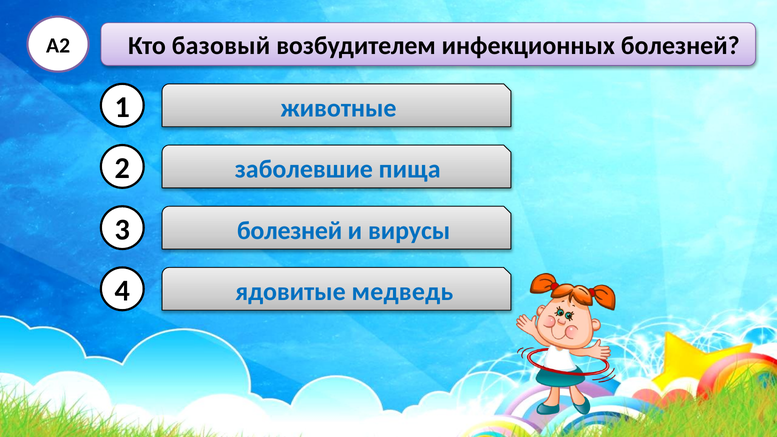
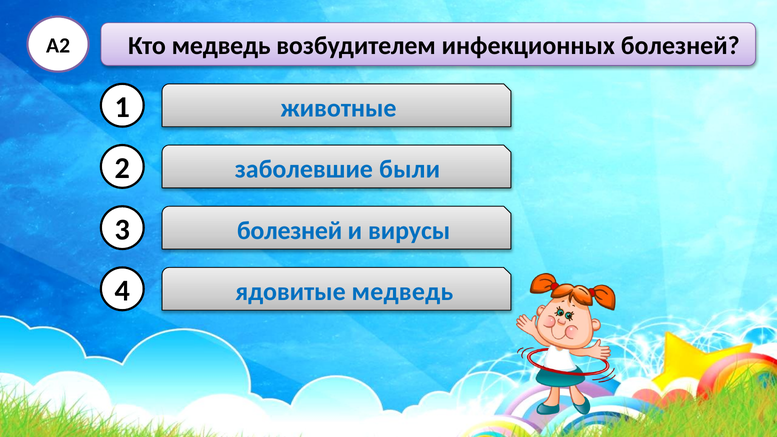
Кто базовый: базовый -> медведь (221, 46)
пища: пища -> были (410, 169)
